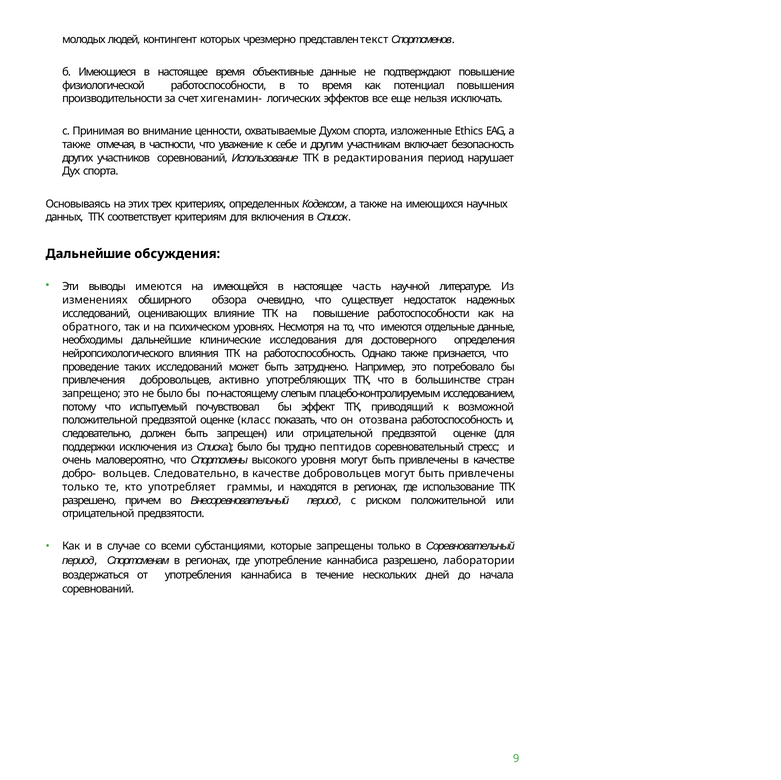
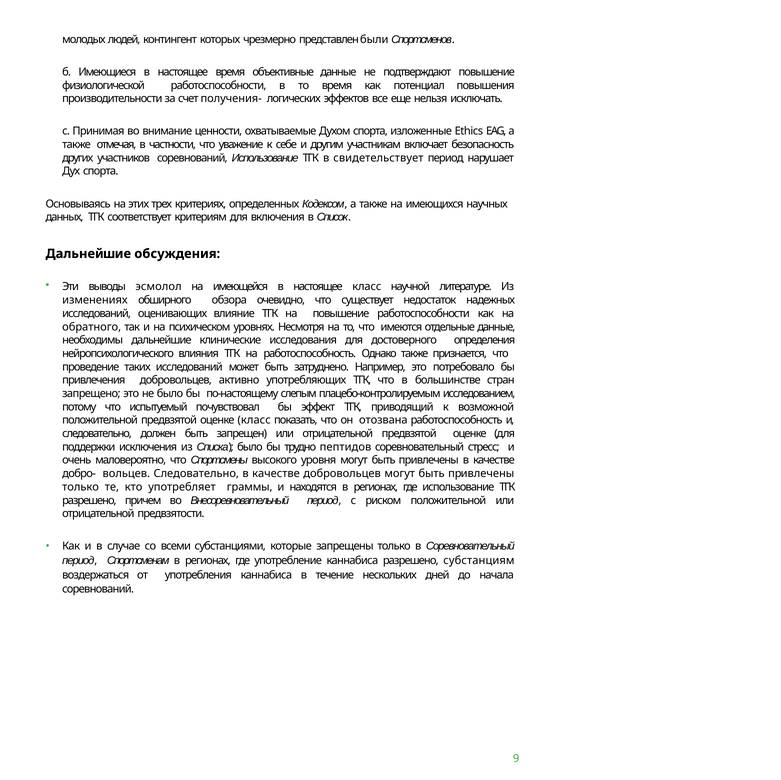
текст: текст -> были (374, 39)
хигенамин-: хигенамин- -> получения- (231, 99)
редактирования: редактирования -> свидетельствует (378, 158)
выводы имеются: имеются -> эсмолол (159, 287)
настоящее часть: часть -> класс (367, 287)
лаборатории: лаборатории -> субстанциям (479, 561)
